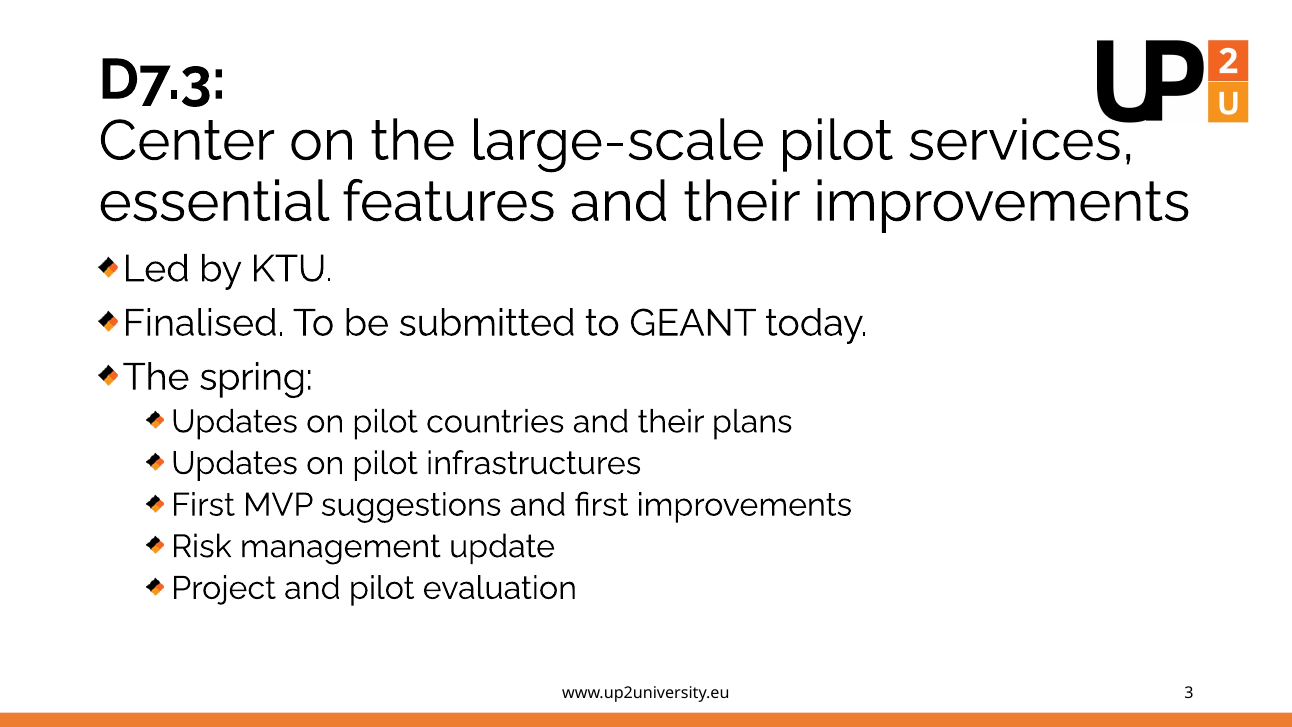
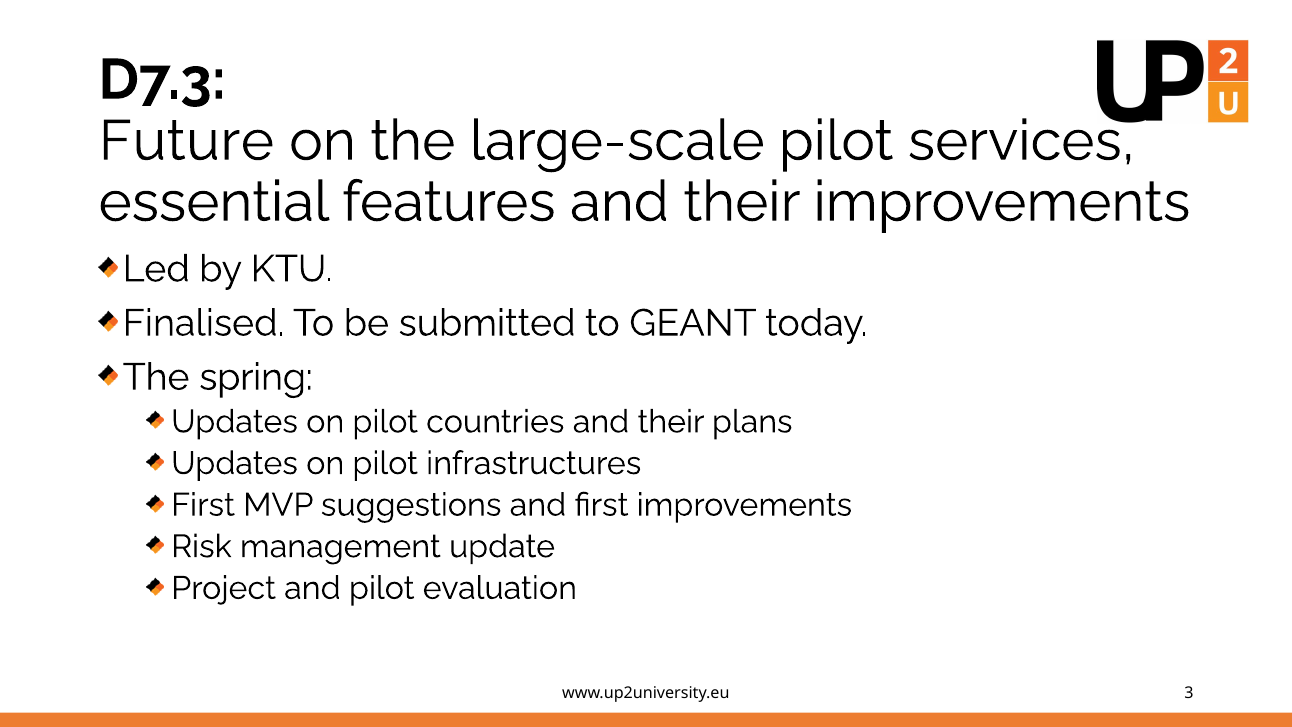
Center: Center -> Future (186, 141)
